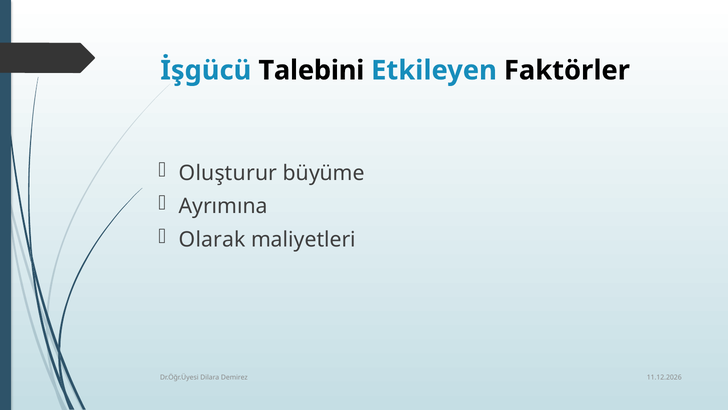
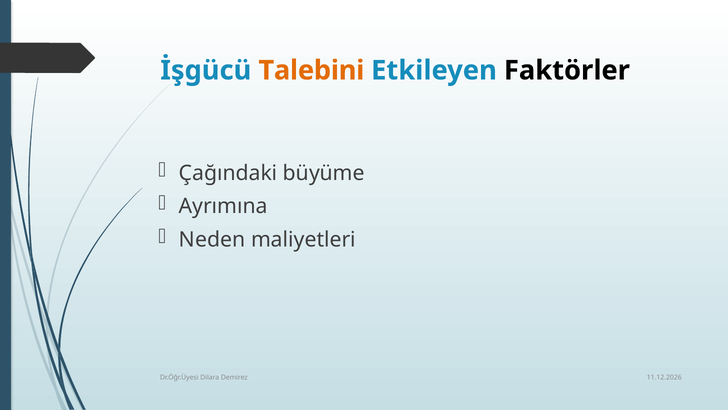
Talebini colour: black -> orange (311, 70)
Oluşturur: Oluşturur -> Çağındaki (228, 173)
Olarak: Olarak -> Neden (212, 239)
